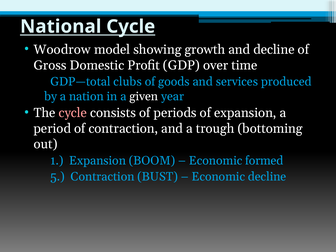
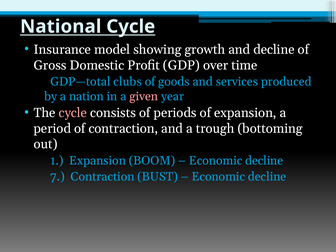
Woodrow: Woodrow -> Insurance (62, 50)
given colour: white -> pink (144, 96)
formed: formed -> decline (264, 161)
5: 5 -> 7 (58, 177)
